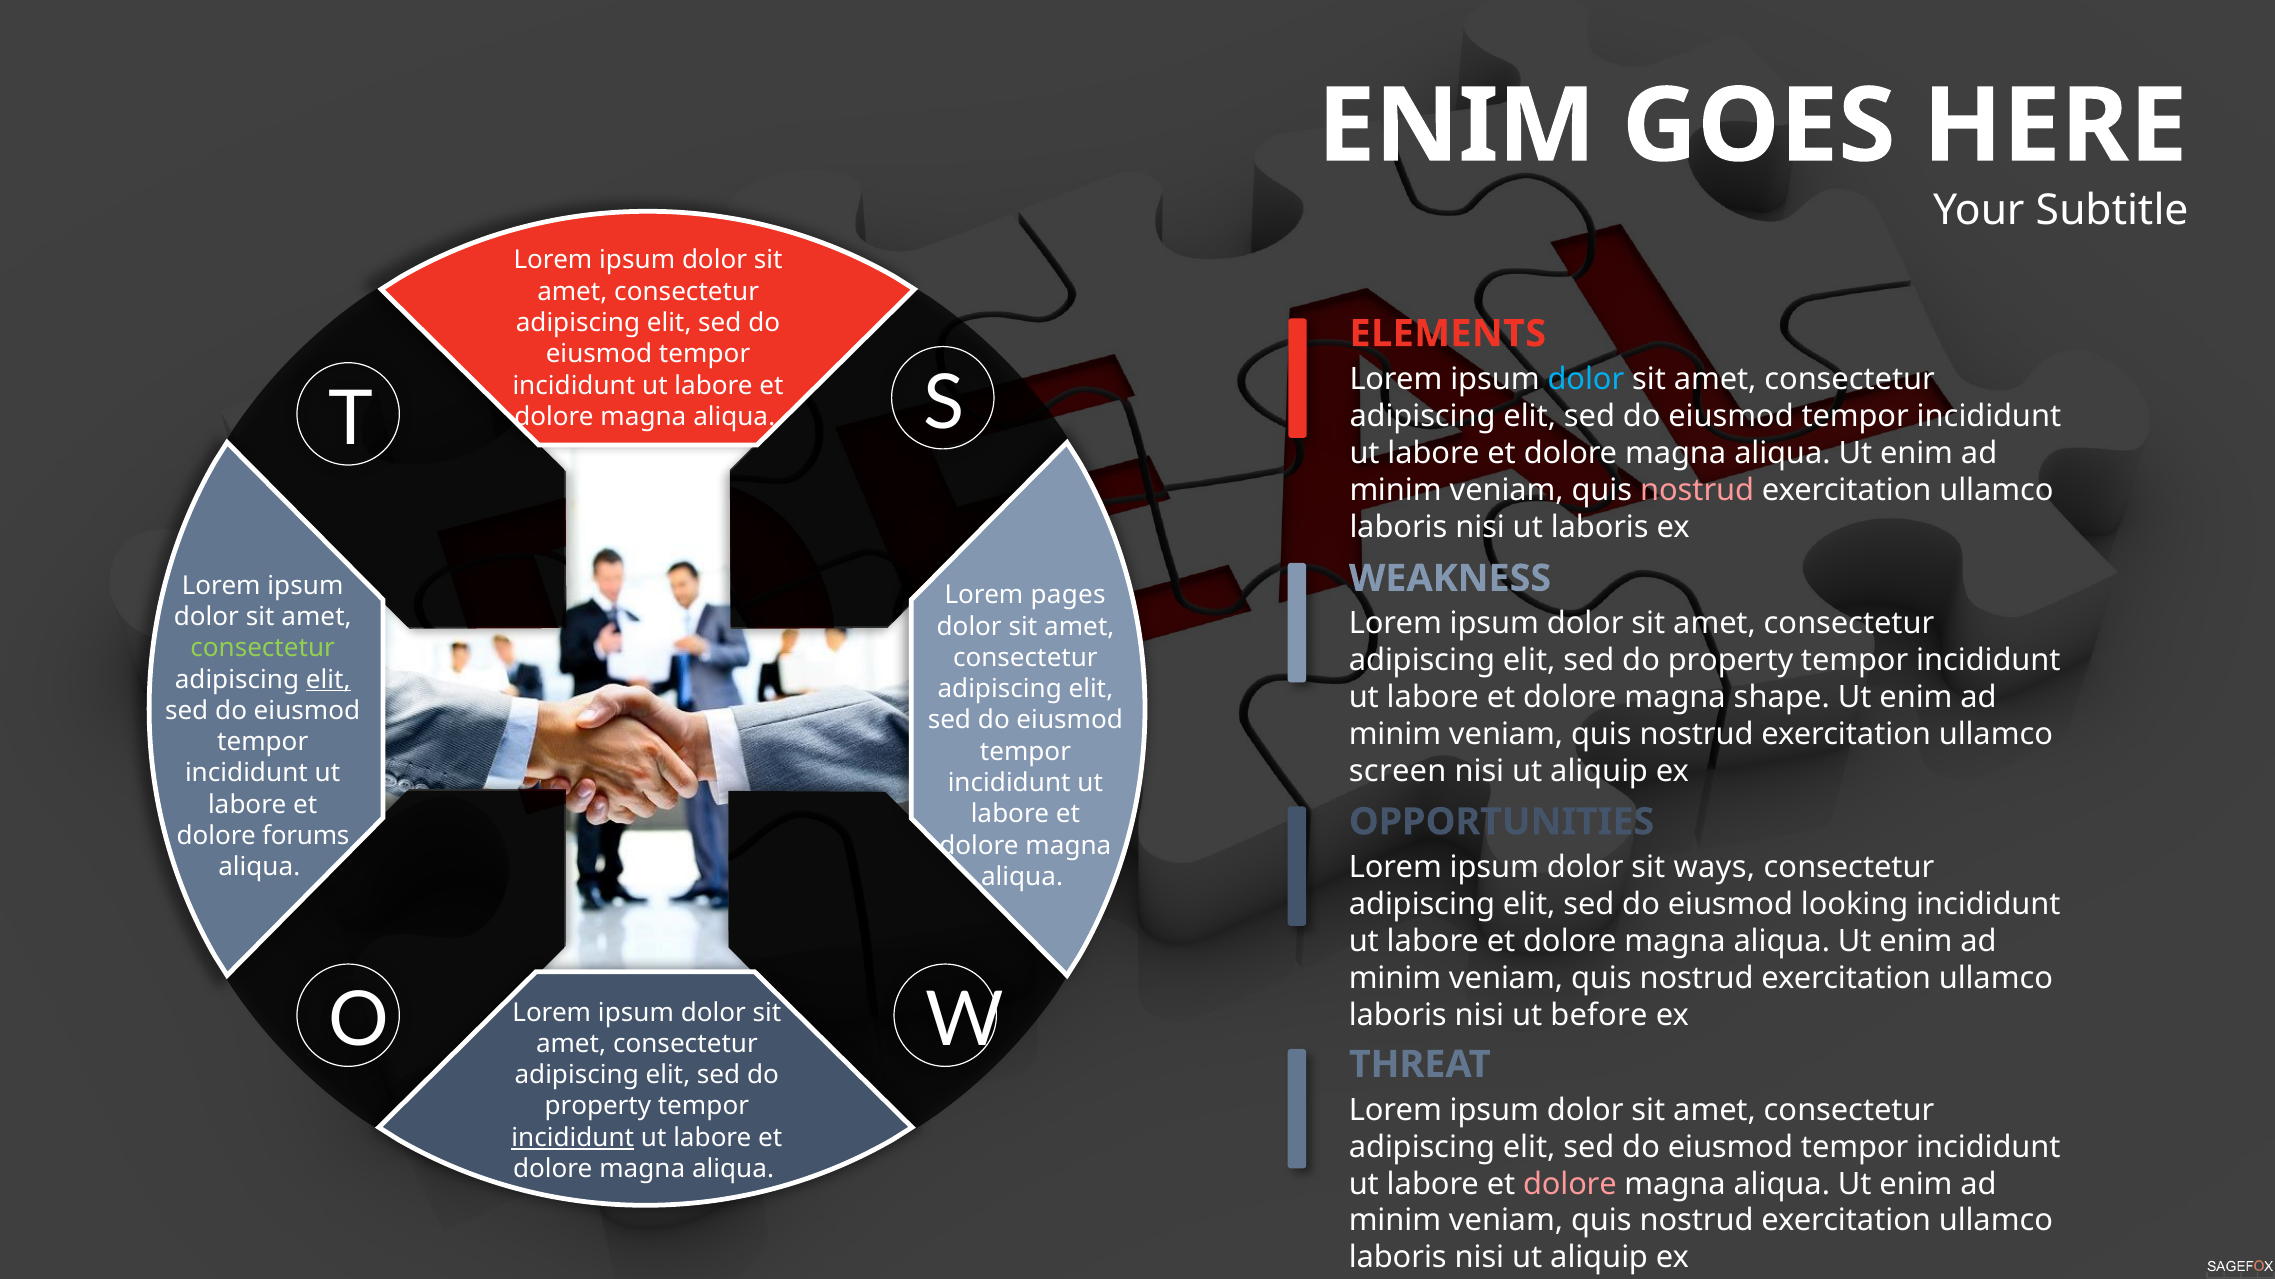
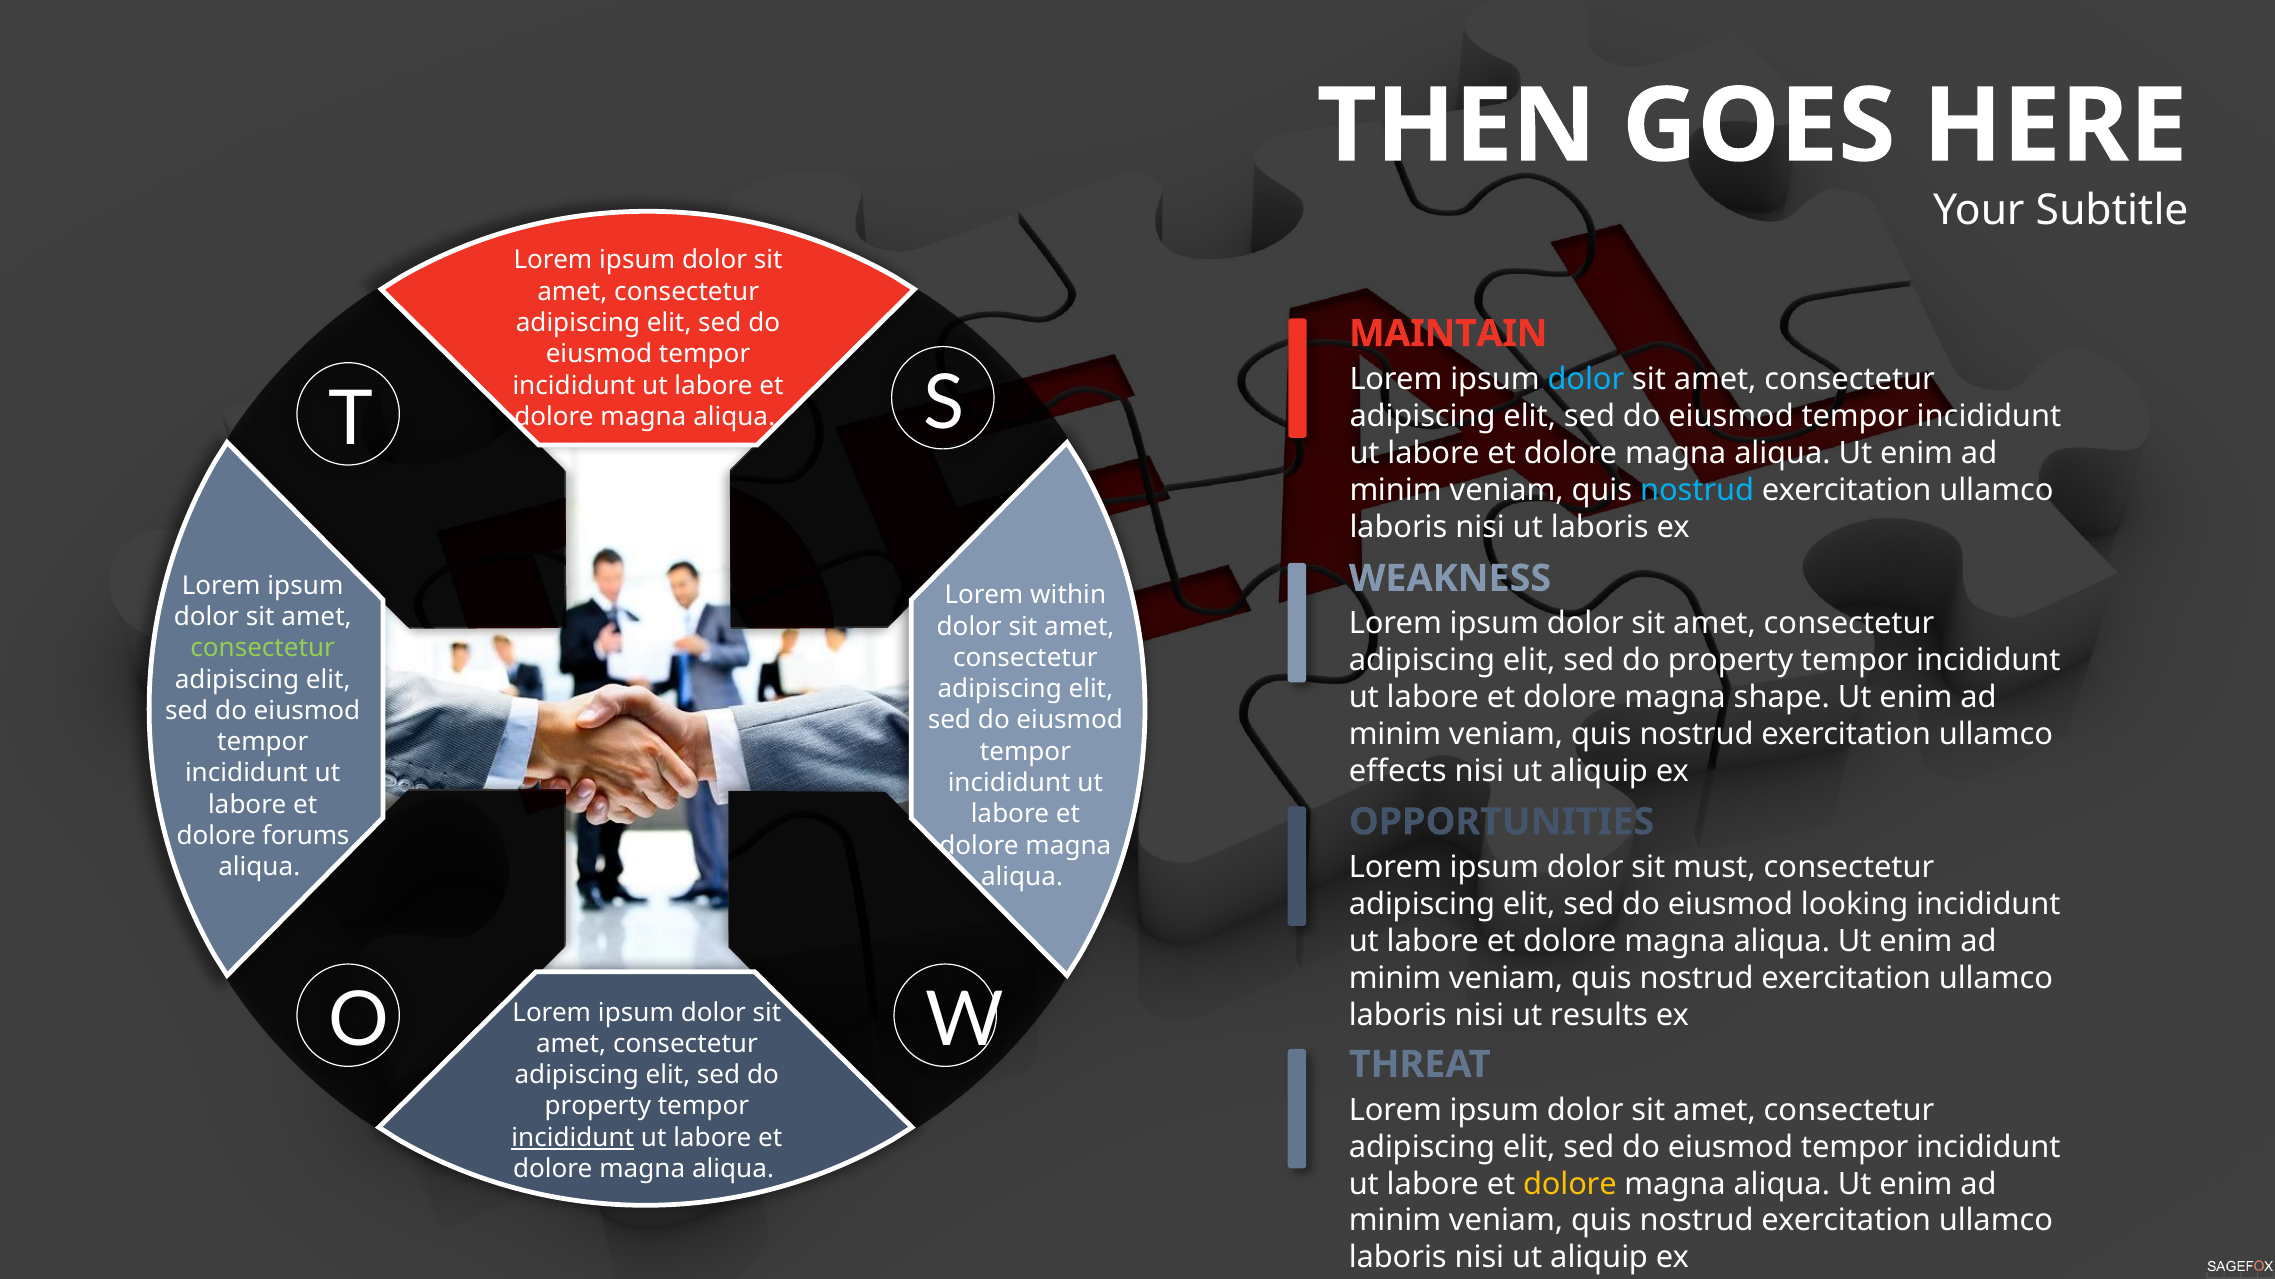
ENIM: ENIM -> THEN (1457, 126)
ELEMENTS: ELEMENTS -> MAINTAIN (1448, 334)
nostrud colour: pink -> light blue (1697, 490)
pages: pages -> within (1068, 595)
elit underline: present -> none (328, 680)
screen: screen -> effects (1398, 772)
ways: ways -> must (1714, 868)
before: before -> results (1599, 1016)
dolore colour: pink -> yellow (1570, 1184)
